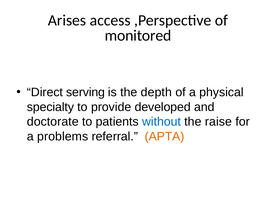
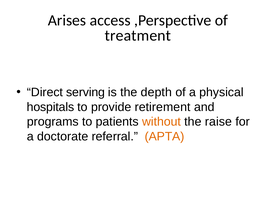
monitored: monitored -> treatment (138, 35)
specialty: specialty -> hospitals (50, 107)
developed: developed -> retirement (163, 107)
doctorate: doctorate -> programs (53, 122)
without colour: blue -> orange (162, 122)
problems: problems -> doctorate (63, 136)
